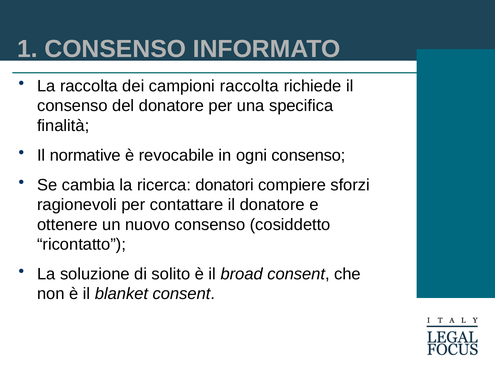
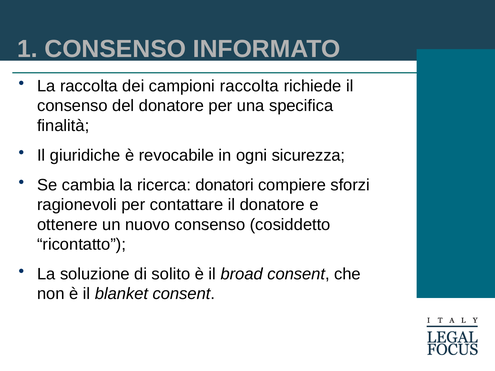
normative: normative -> giuridiche (85, 155)
ogni consenso: consenso -> sicurezza (308, 155)
